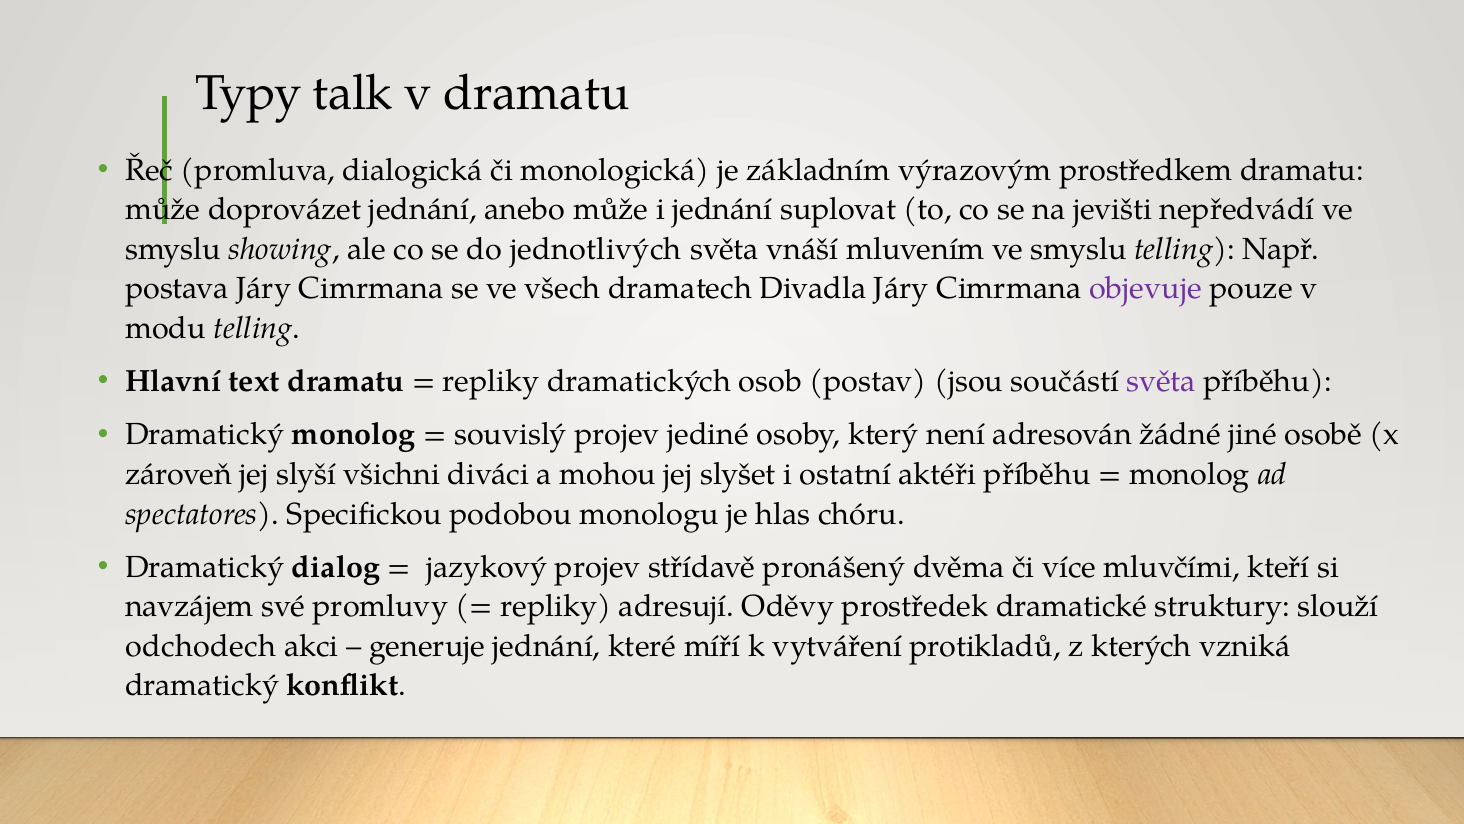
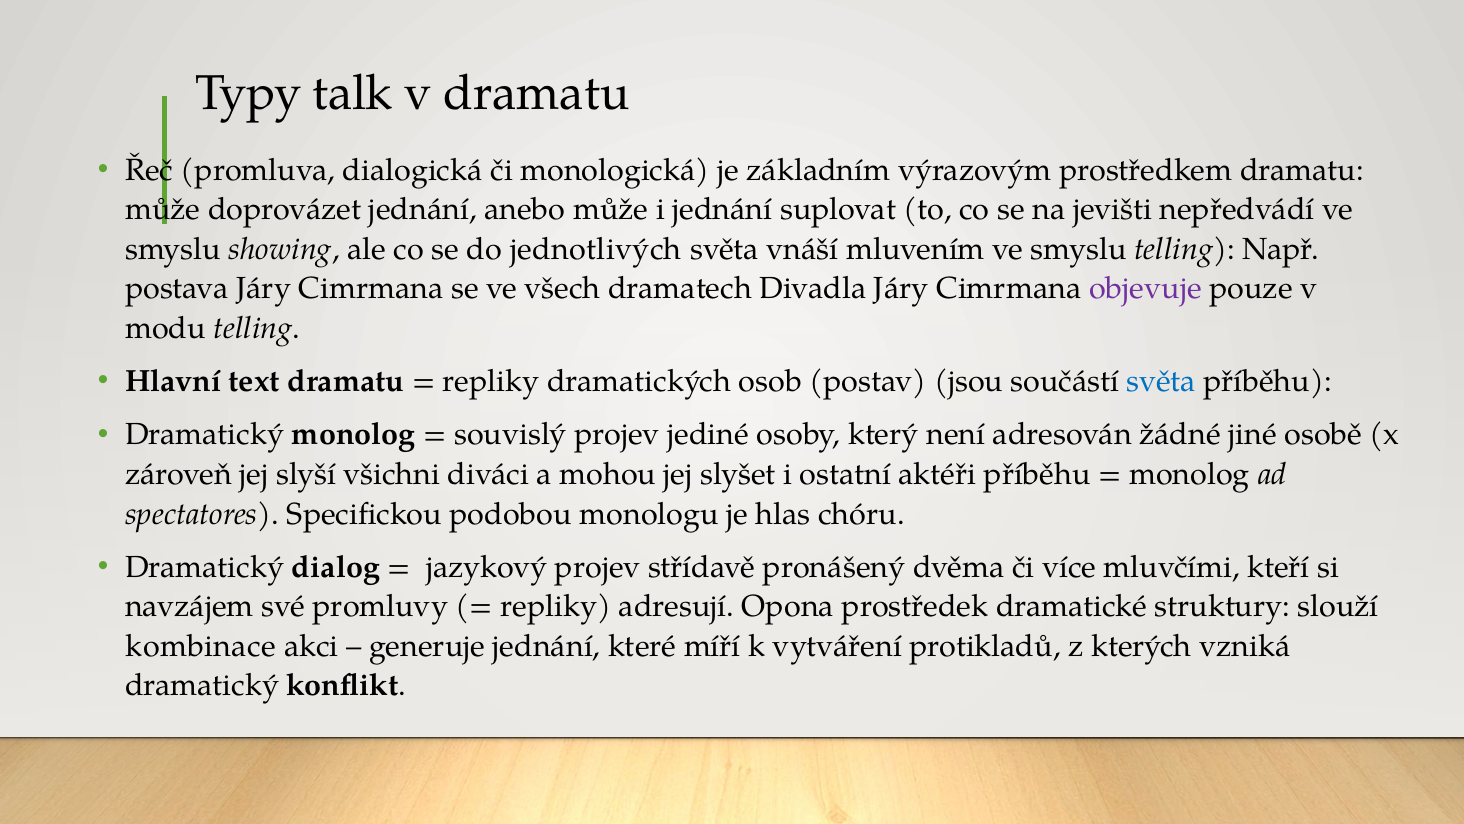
světa colour: purple -> blue (1161, 381)
Oděvy: Oděvy -> Opona (788, 606)
odchodech: odchodech -> kombinace (201, 646)
